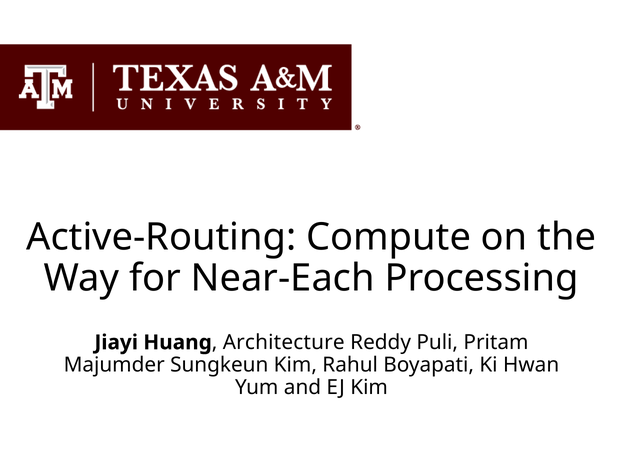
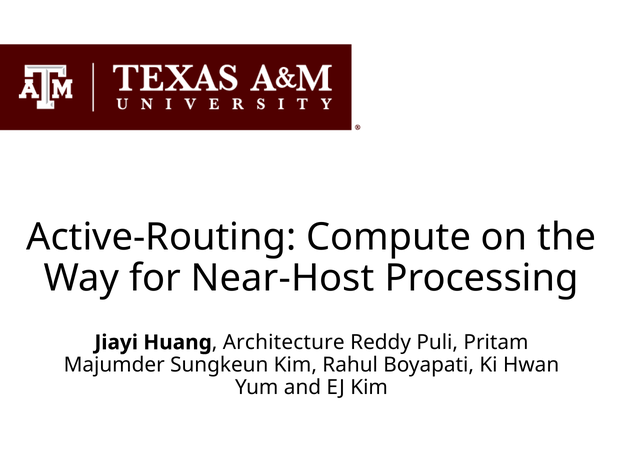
Near-Each: Near-Each -> Near-Host (283, 278)
